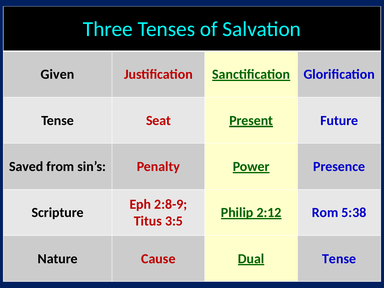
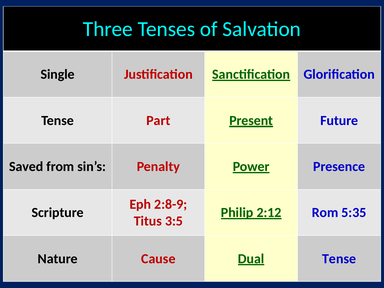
Given: Given -> Single (58, 74)
Seat: Seat -> Part (158, 120)
5:38: 5:38 -> 5:35 (354, 213)
